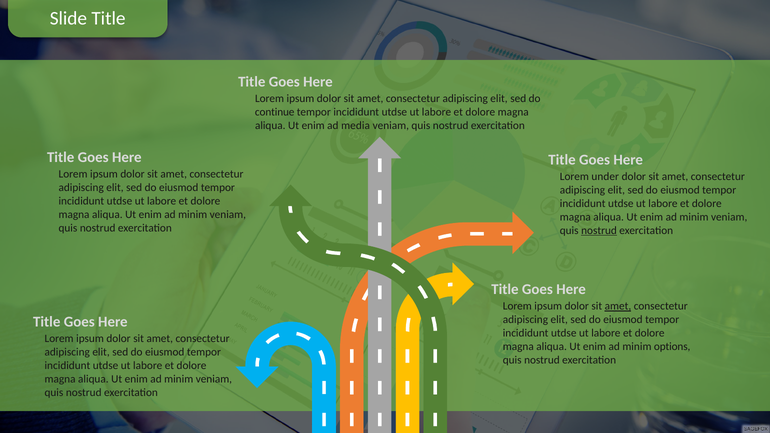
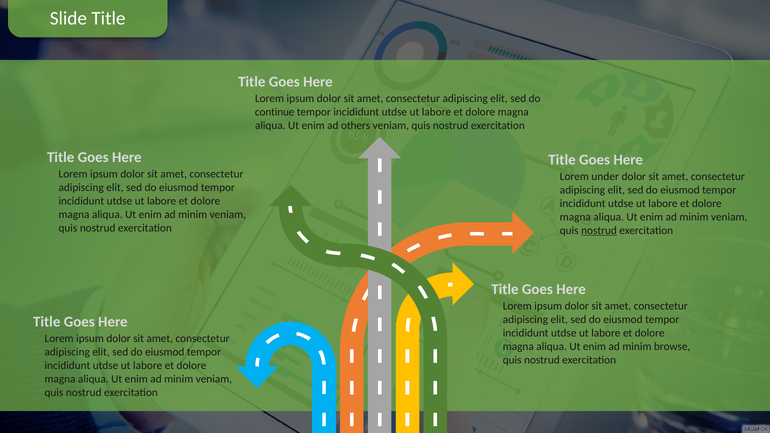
media: media -> others (356, 125)
amet underline: present -> none (618, 306)
options: options -> browse (672, 347)
